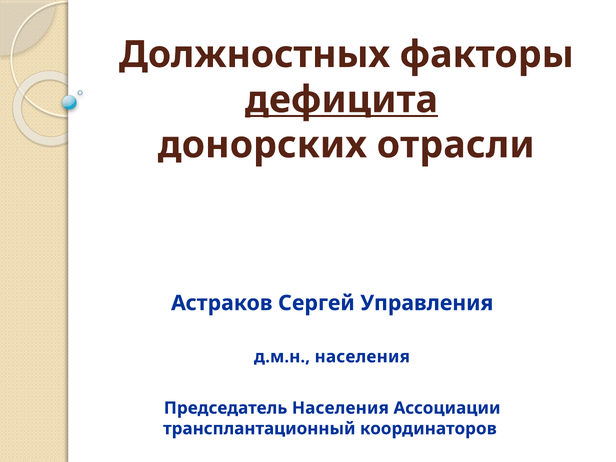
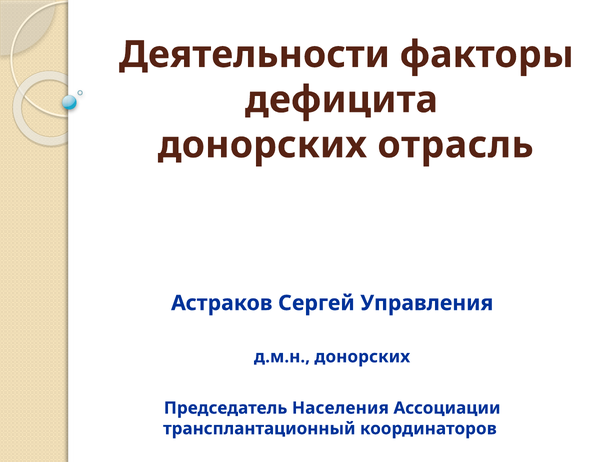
Должностных: Должностных -> Деятельности (254, 55)
дефицита underline: present -> none (341, 100)
отрасли: отрасли -> отрасль (456, 145)
д.м.н населения: населения -> донорских (362, 357)
